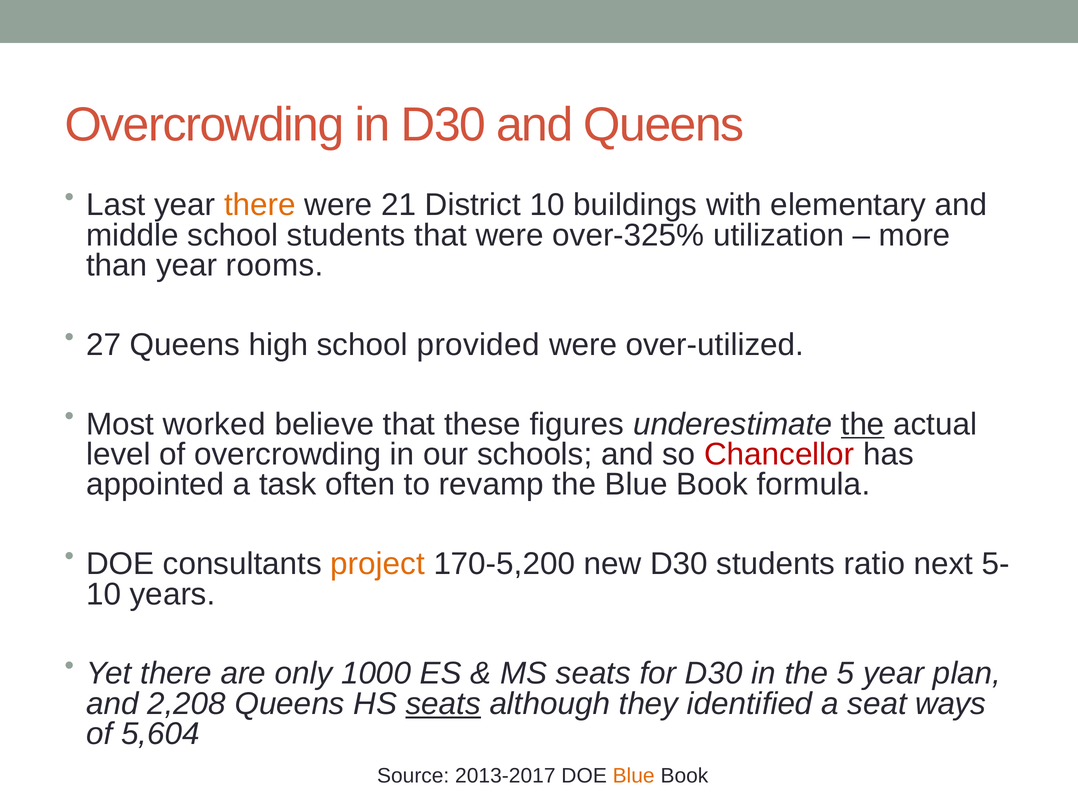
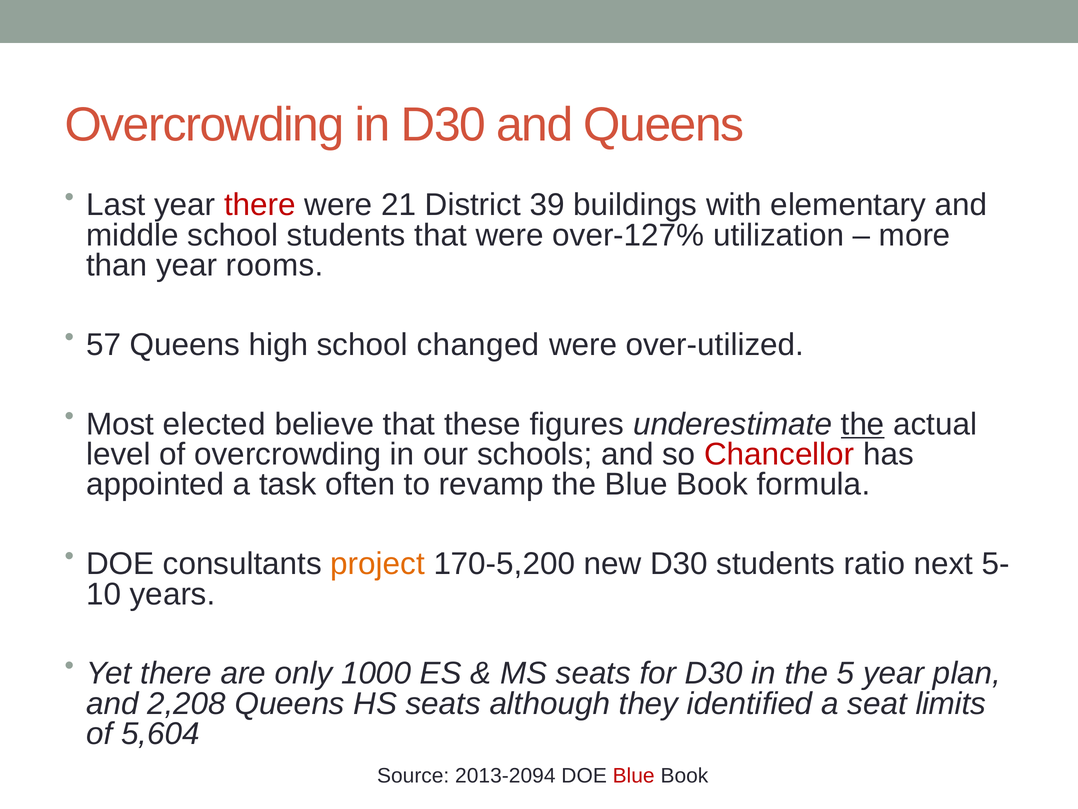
there colour: orange -> red (260, 205)
District 10: 10 -> 39 (547, 205)
over-325%: over-325% -> over-127% (628, 235)
27: 27 -> 57 (104, 345)
provided: provided -> changed (478, 345)
worked: worked -> elected (214, 424)
seats underline: present -> none (443, 703)
ways: ways -> limits (951, 703)
2013-2017: 2013-2017 -> 2013-2094 (505, 775)
Blue colour: orange -> red (634, 775)
